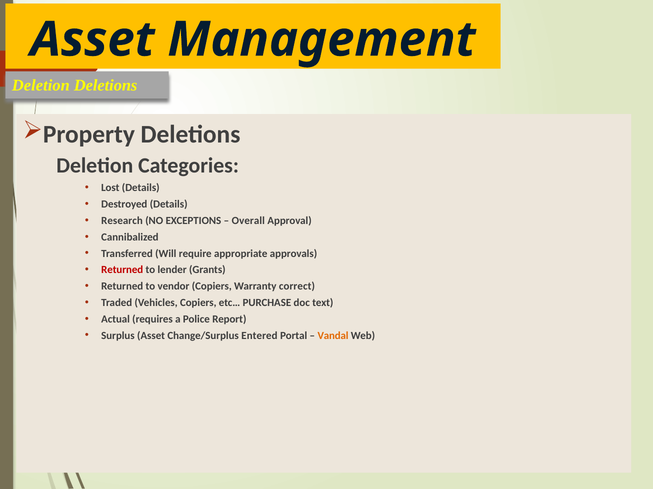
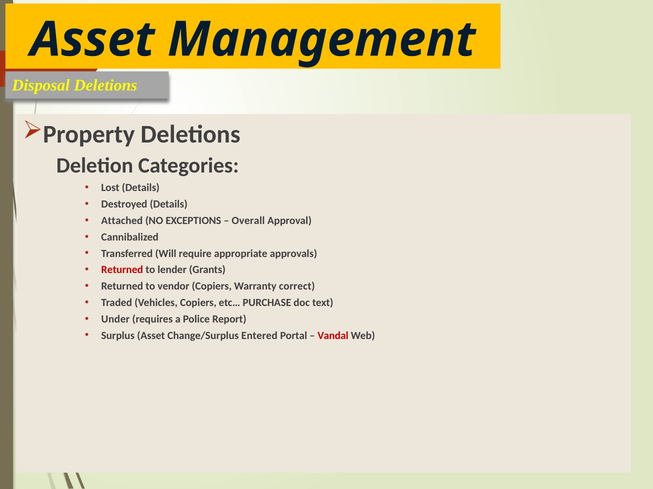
Deletion: Deletion -> Disposal (41, 86)
Research: Research -> Attached (122, 221)
Actual: Actual -> Under (115, 320)
Vandal colour: orange -> red (333, 336)
